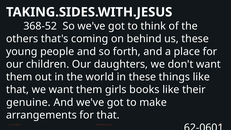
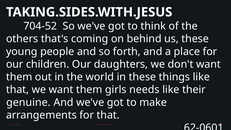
368-52: 368-52 -> 704-52 (40, 26)
books: books -> needs (144, 90)
